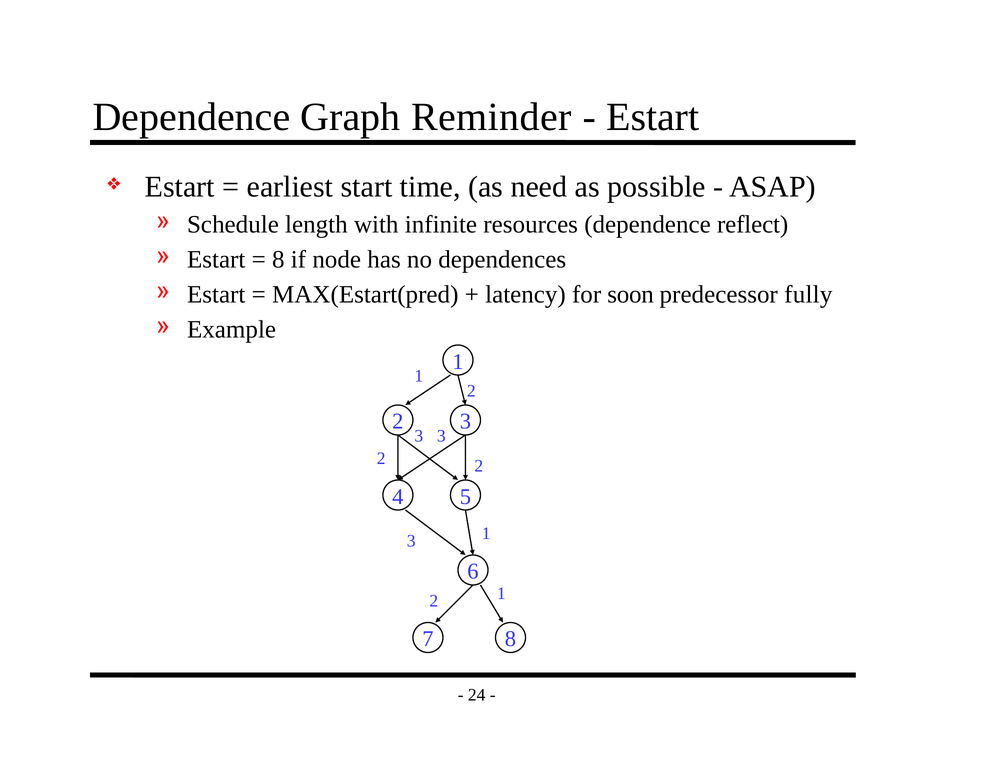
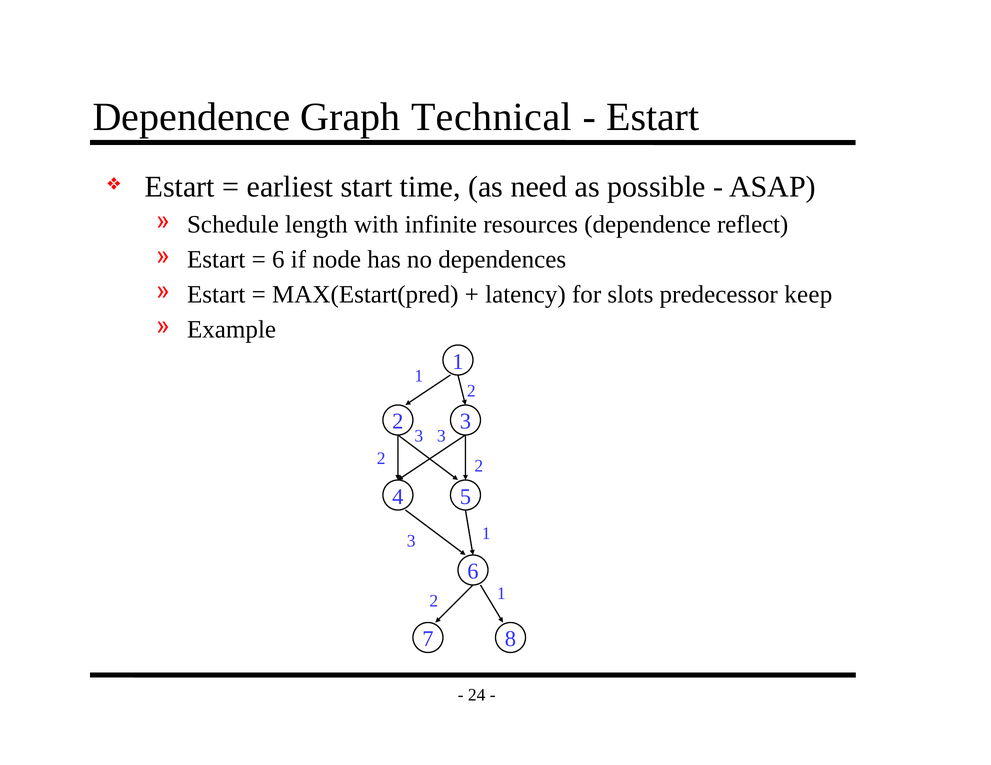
Reminder: Reminder -> Technical (491, 117)
8: 8 -> 6 (278, 260)
soon: soon -> slots (630, 295)
fully: fully -> keep (808, 295)
